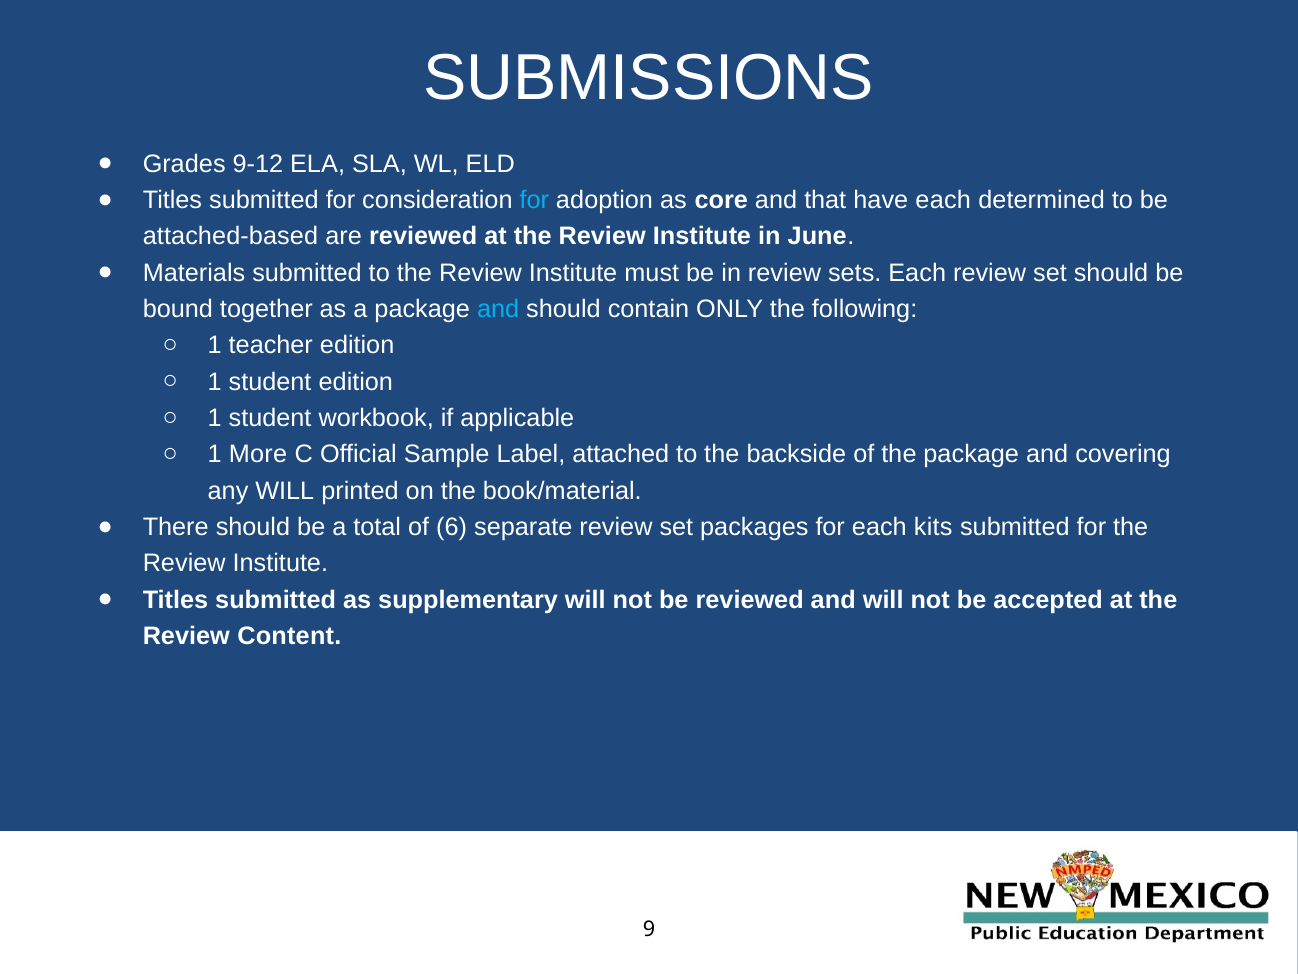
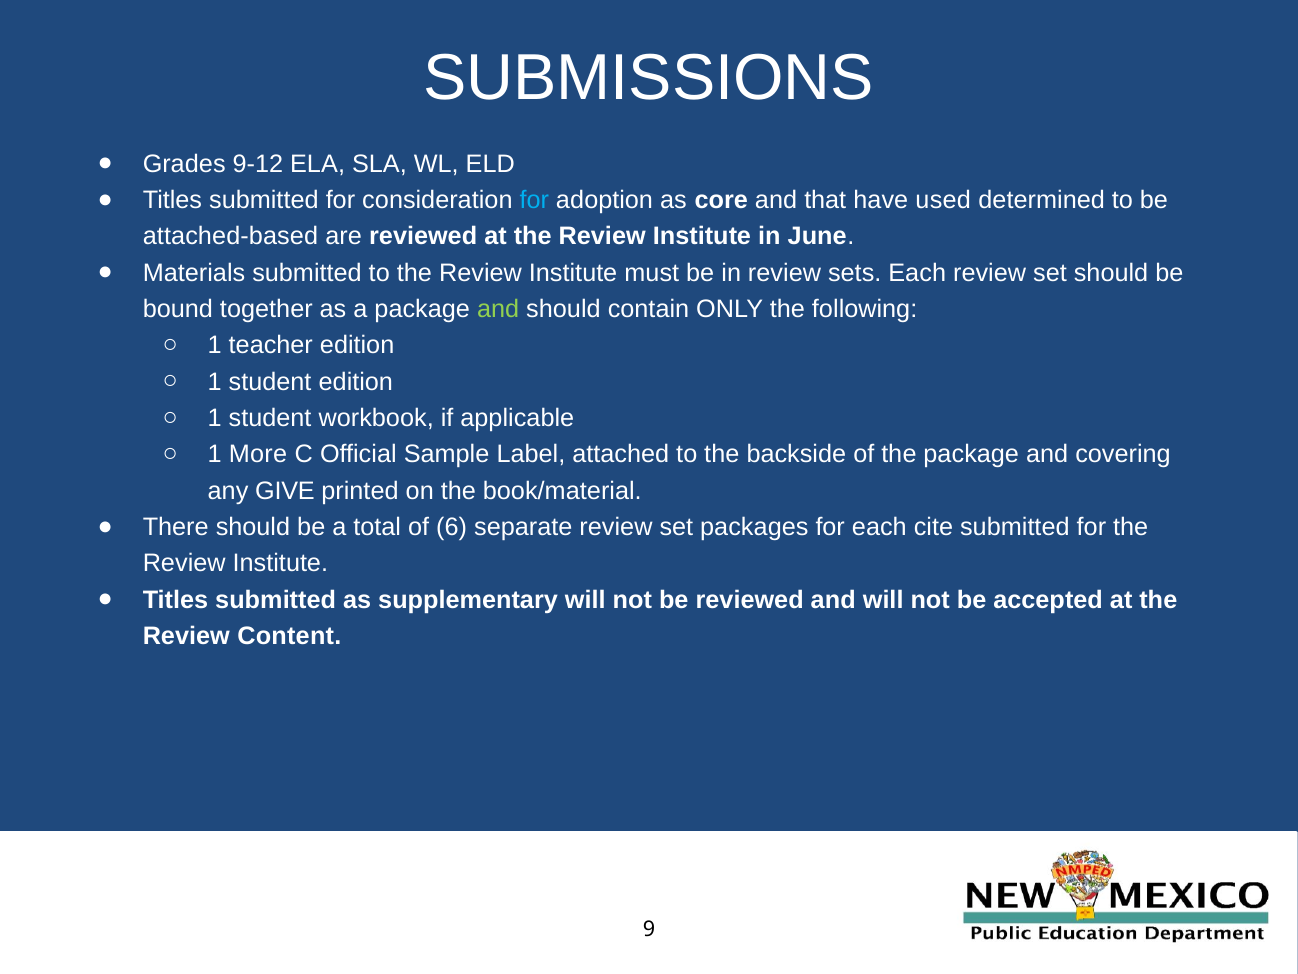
have each: each -> used (943, 200)
and colour: light blue -> light green (498, 309)
any WILL: WILL -> GIVE (285, 491)
kits: kits -> cite (933, 527)
